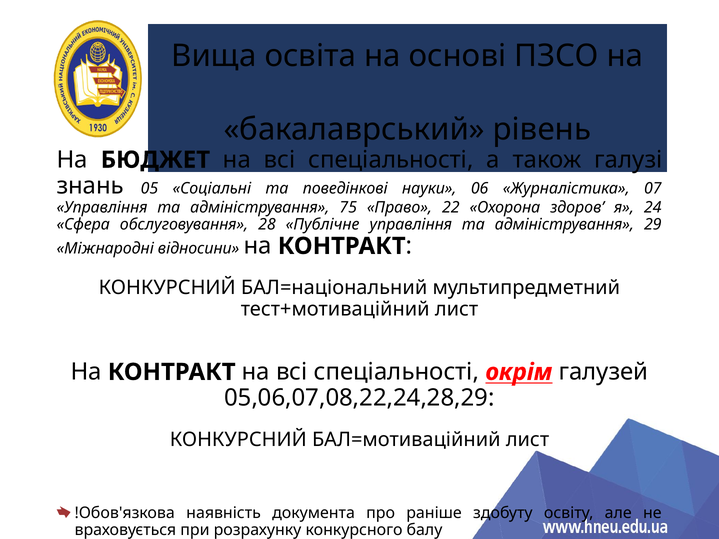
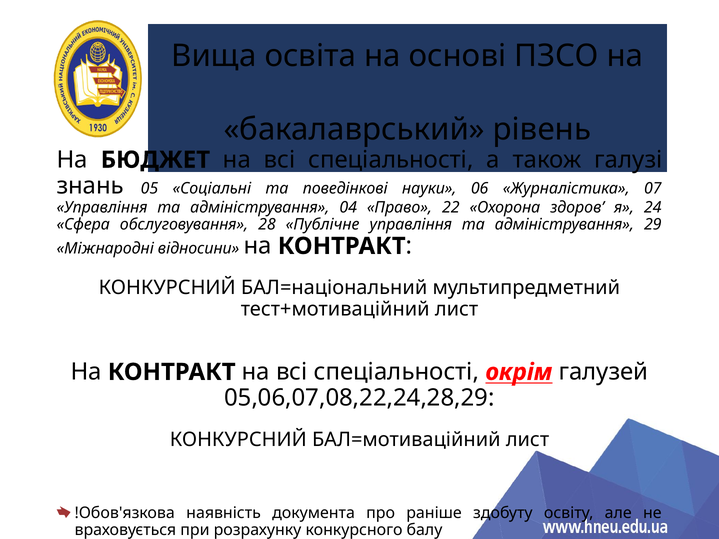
75: 75 -> 04 (348, 207)
